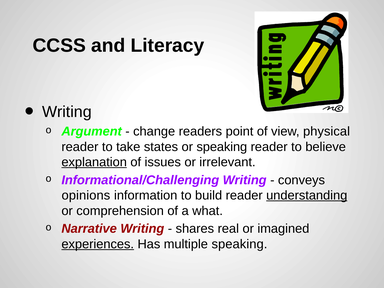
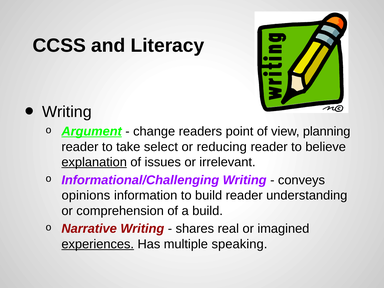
Argument underline: none -> present (92, 131)
physical: physical -> planning (327, 131)
states: states -> select (161, 147)
or speaking: speaking -> reducing (222, 147)
understanding underline: present -> none (307, 195)
a what: what -> build (208, 211)
